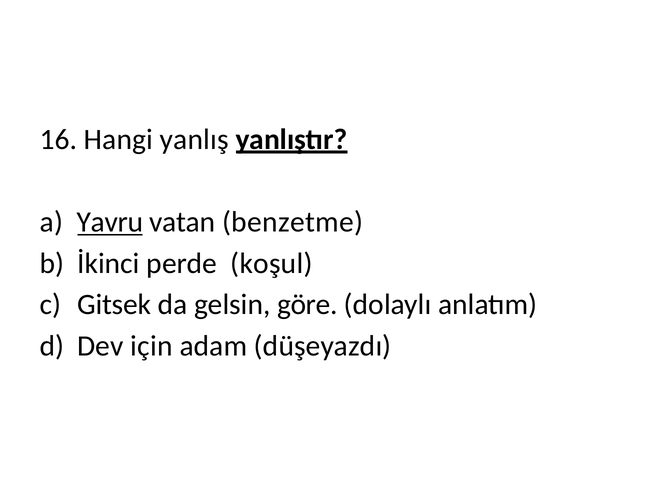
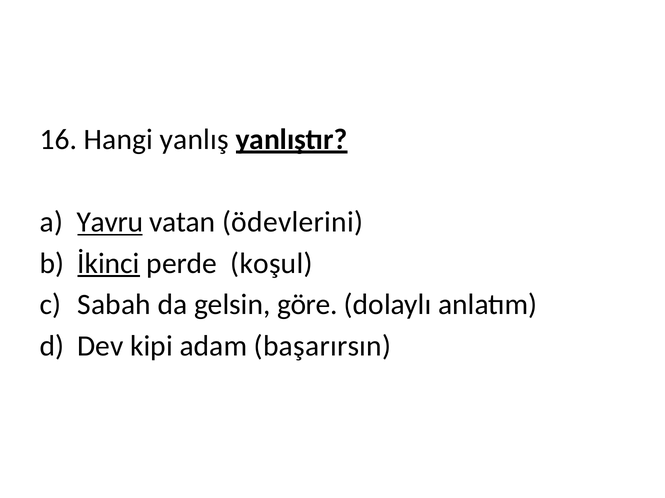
benzetme: benzetme -> ödevlerini (293, 222)
İkinci underline: none -> present (109, 264)
Gitsek: Gitsek -> Sabah (114, 305)
için: için -> kipi (151, 346)
düşeyazdı: düşeyazdı -> başarırsın (323, 346)
